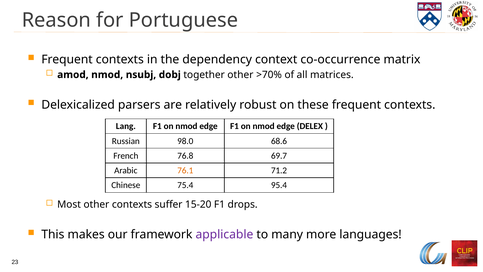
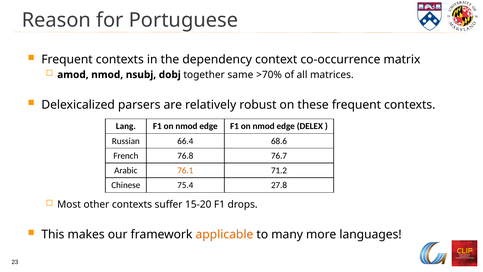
together other: other -> same (240, 75)
98.0: 98.0 -> 66.4 (185, 141)
69.7: 69.7 -> 76.7 (279, 156)
95.4: 95.4 -> 27.8 (279, 185)
applicable colour: purple -> orange (224, 234)
